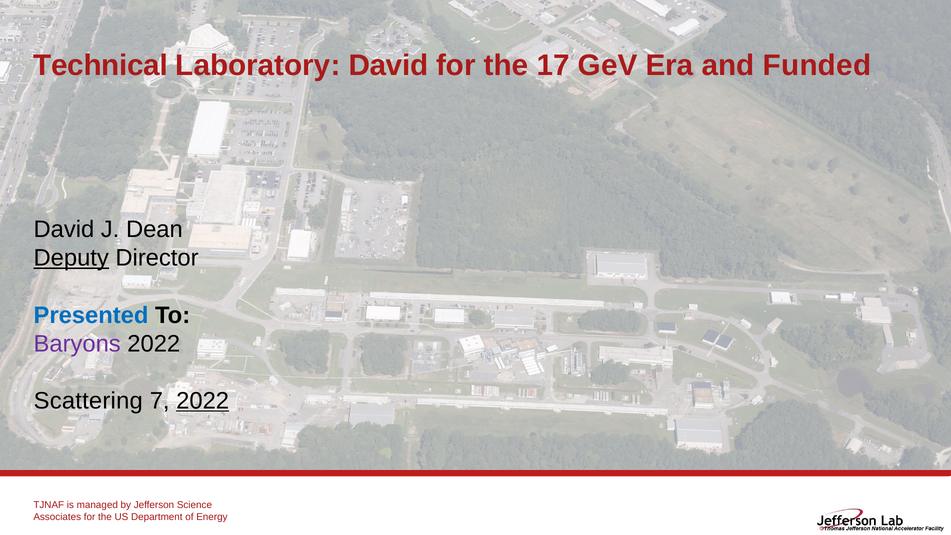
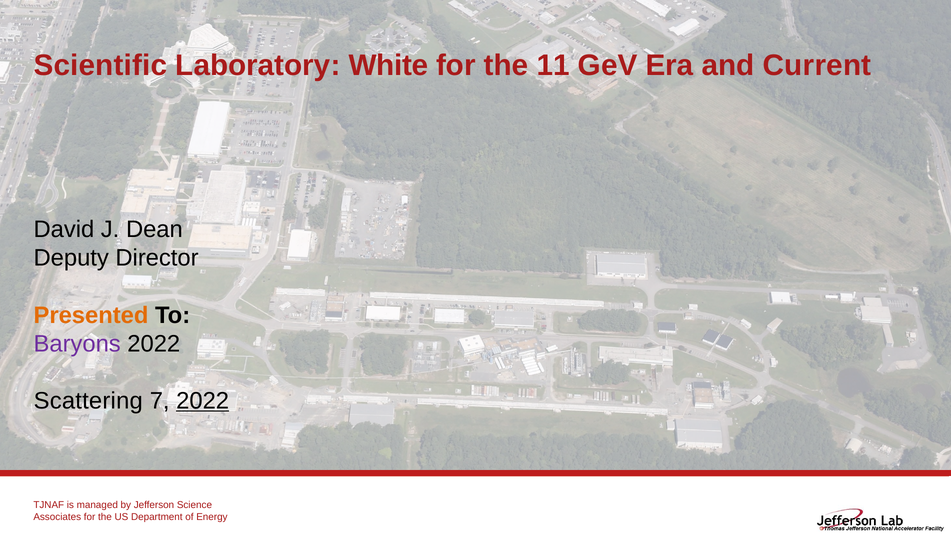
Technical: Technical -> Scientific (100, 66)
Laboratory David: David -> White (388, 66)
17: 17 -> 11 (553, 66)
Funded: Funded -> Current (817, 66)
Deputy underline: present -> none (71, 258)
Presented colour: blue -> orange (91, 315)
